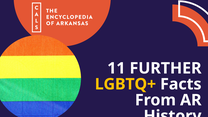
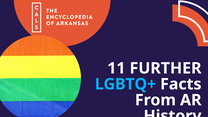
LGBTQ+ colour: yellow -> light blue (125, 84)
